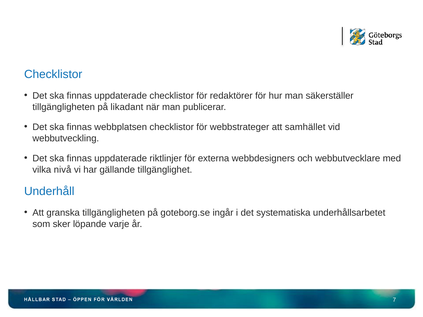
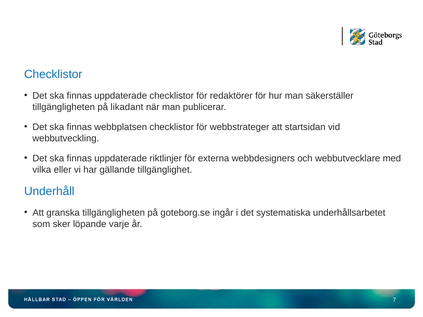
samhället: samhället -> startsidan (305, 127)
nivå: nivå -> eller (63, 170)
